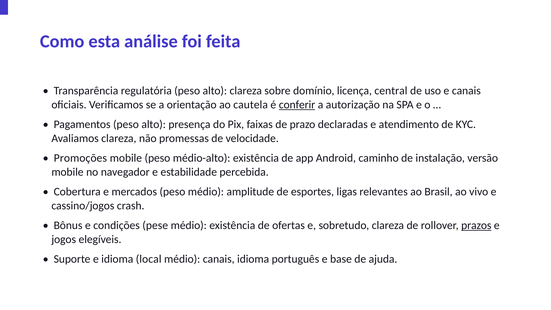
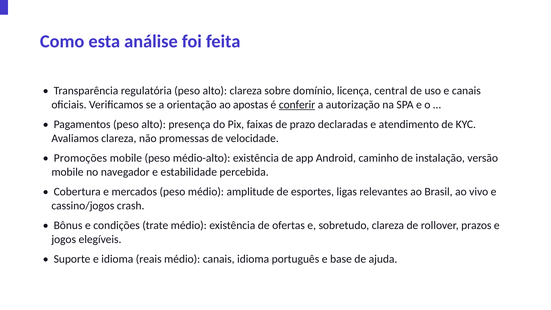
cautela: cautela -> apostas (251, 105)
pese: pese -> trate (155, 225)
prazos underline: present -> none (476, 225)
local: local -> reais (149, 259)
